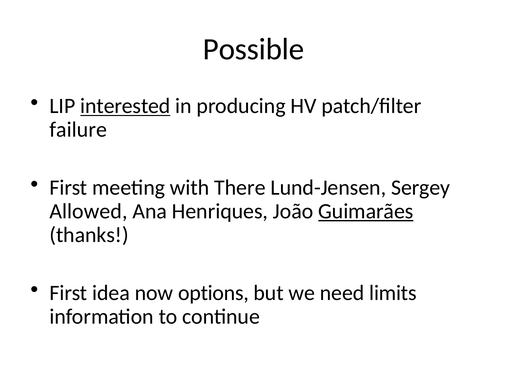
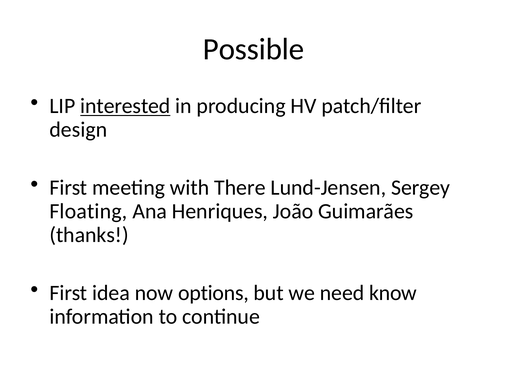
failure: failure -> design (78, 129)
Allowed: Allowed -> Floating (88, 211)
Guimarães underline: present -> none (366, 211)
limits: limits -> know (393, 292)
